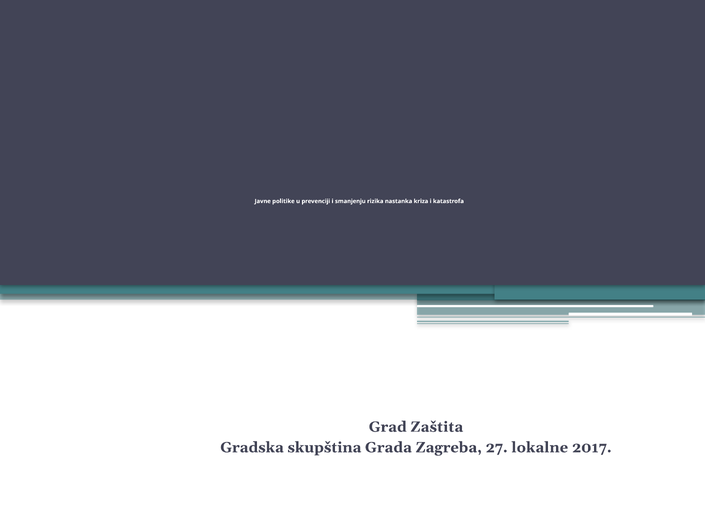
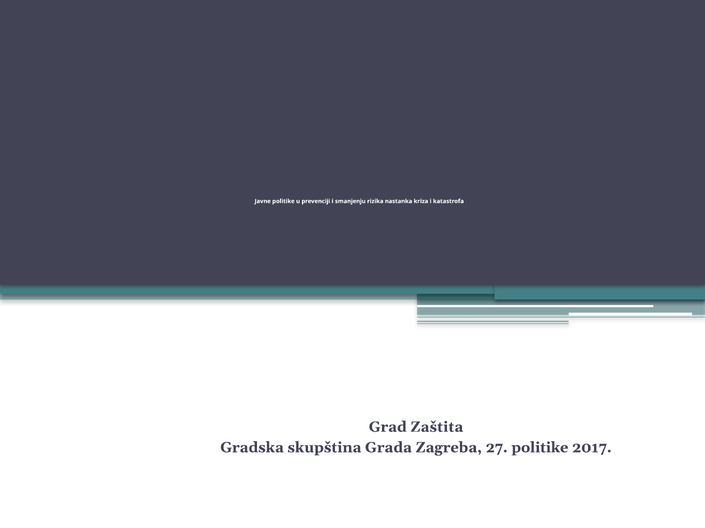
27 lokalne: lokalne -> politike (540, 448)
